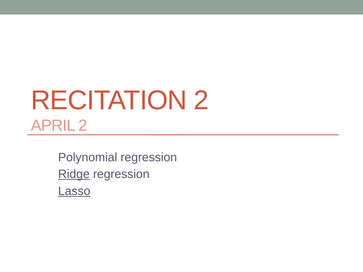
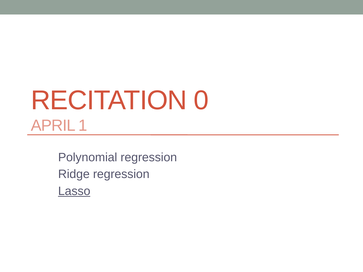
RECITATION 2: 2 -> 0 (201, 101)
APRIL 2: 2 -> 1 (83, 126)
Ridge underline: present -> none (74, 174)
